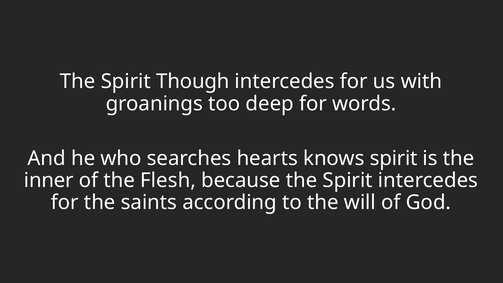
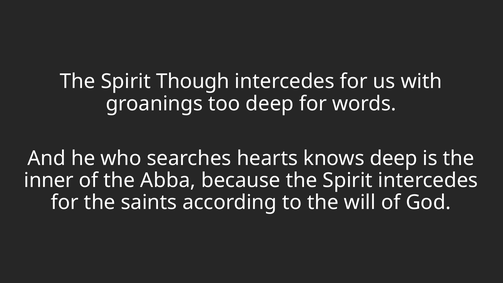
knows spirit: spirit -> deep (394, 158)
Flesh: Flesh -> Abba (168, 180)
